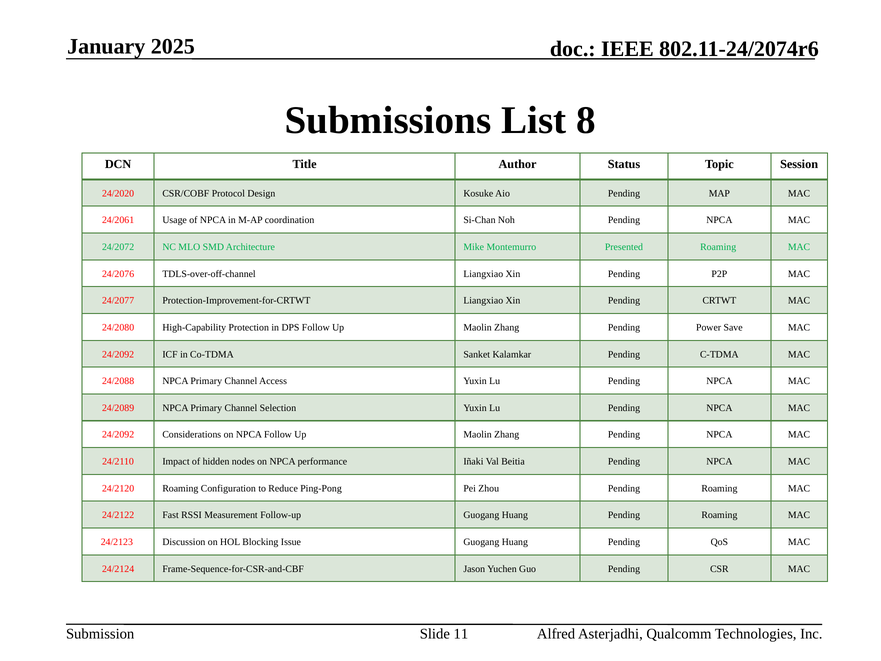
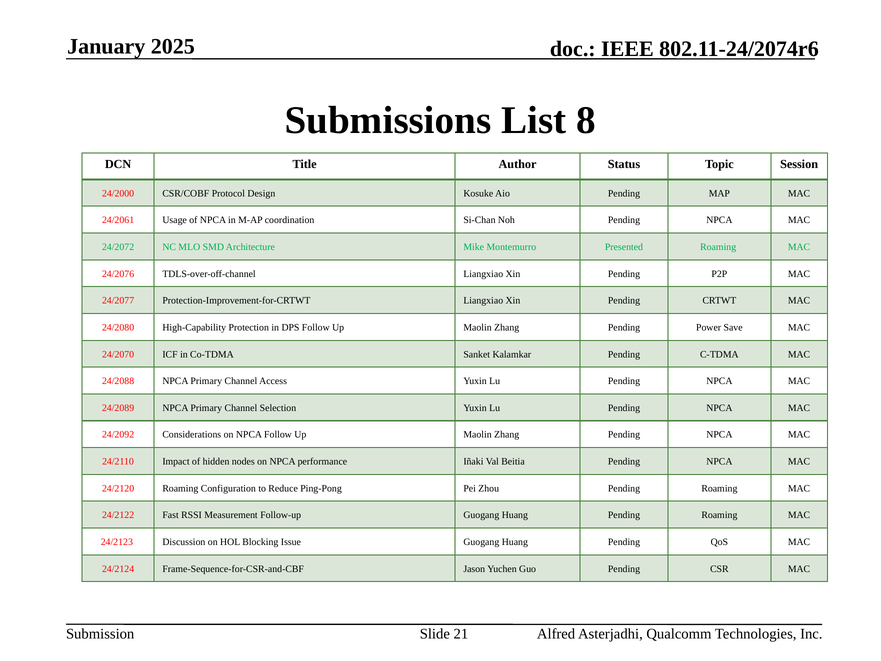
24/2020: 24/2020 -> 24/2000 (118, 193)
24/2092: 24/2092 -> 24/2070 (118, 354)
11: 11 -> 21 (461, 634)
